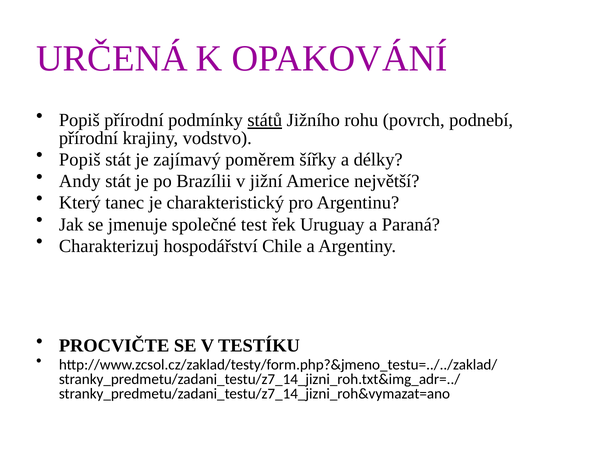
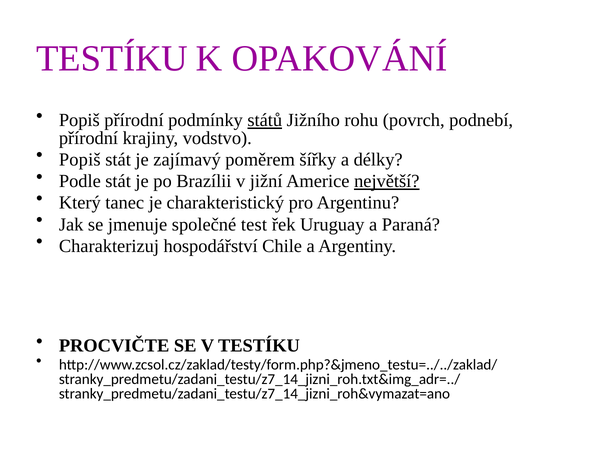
URČENÁ: URČENÁ -> TESTÍKU (112, 58)
Andy: Andy -> Podle (80, 181)
největší underline: none -> present (387, 181)
